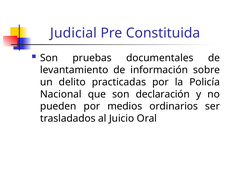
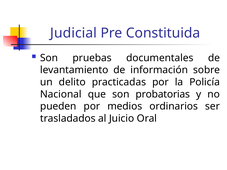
declaración: declaración -> probatorias (163, 94)
